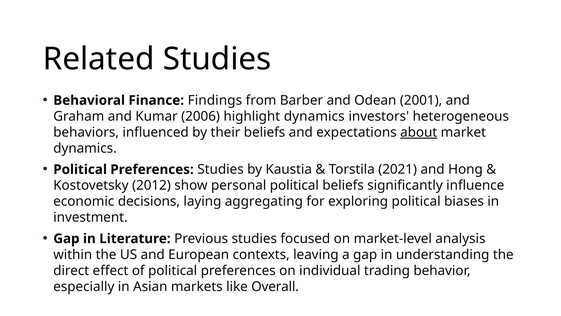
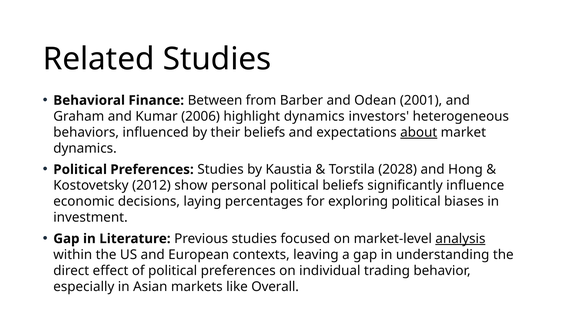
Findings: Findings -> Between (215, 100)
2021: 2021 -> 2028 (398, 169)
aggregating: aggregating -> percentages (264, 201)
analysis underline: none -> present (460, 238)
